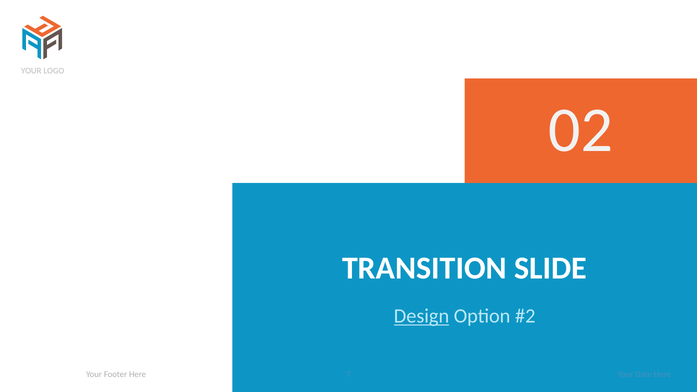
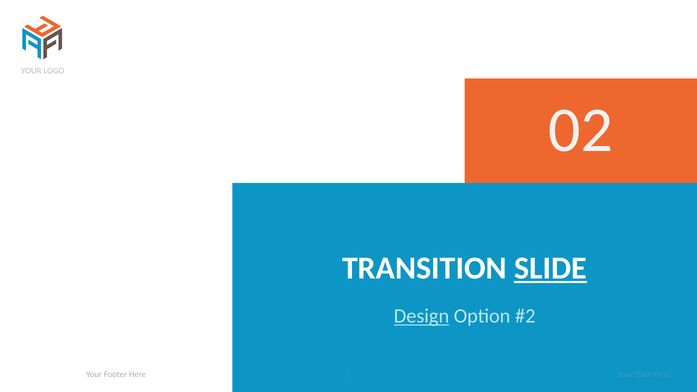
SLIDE underline: none -> present (550, 268)
